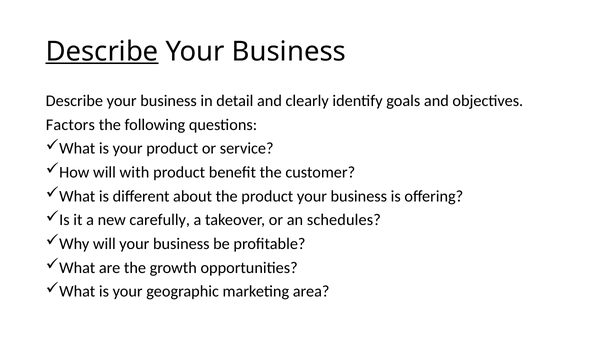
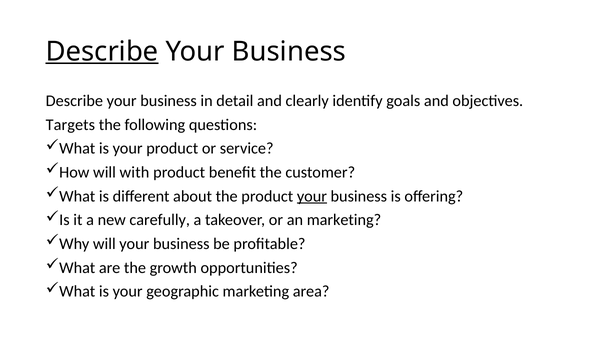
Factors: Factors -> Targets (70, 125)
your underline: none -> present (312, 196)
an schedules: schedules -> marketing (344, 220)
